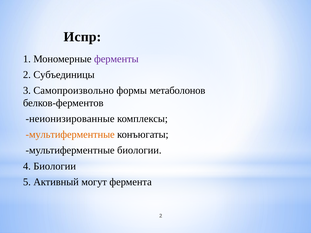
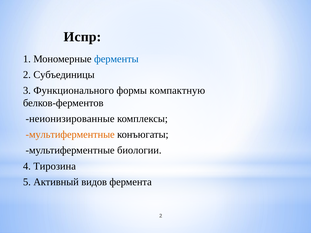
ферменты colour: purple -> blue (116, 59)
Самопроизвольно: Самопроизвольно -> Функционального (74, 91)
метаболонов: метаболонов -> компактную (177, 91)
4 Биологии: Биологии -> Тирозина (55, 166)
могут: могут -> видов (94, 182)
